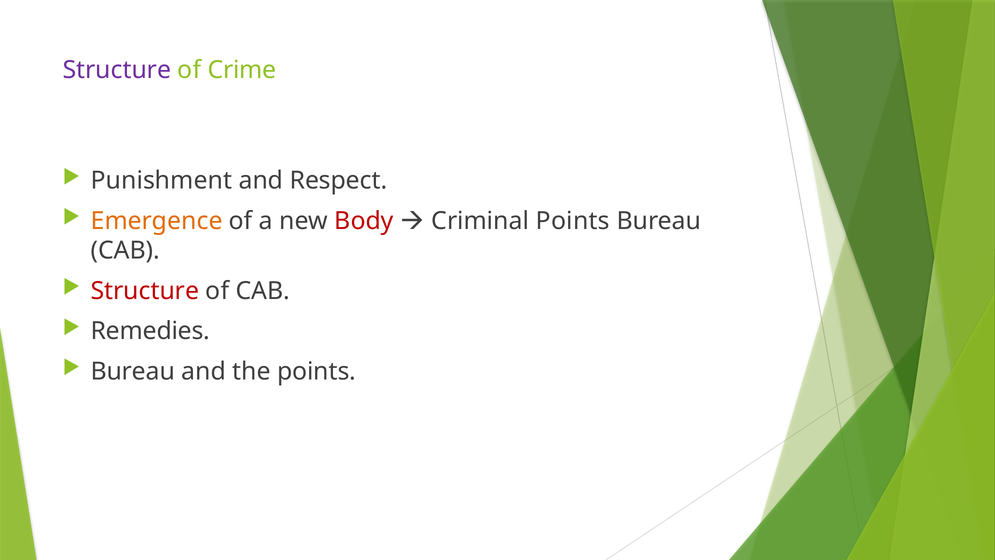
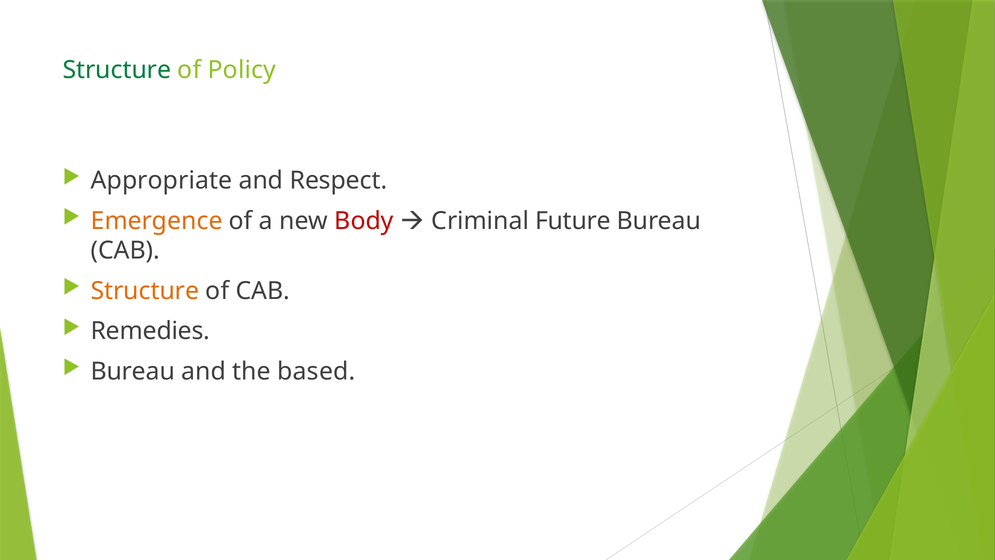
Structure colour: purple -> green (117, 70)
Crime: Crime -> Policy (242, 70)
Punishment: Punishment -> Appropriate (161, 180)
Criminal Points: Points -> Future (573, 221)
Structure colour: red -> orange (145, 291)
the points: points -> based (316, 371)
